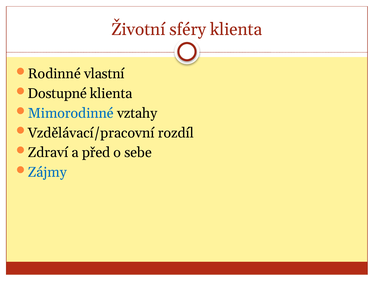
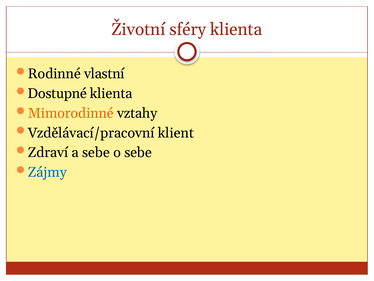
Mimorodinné colour: blue -> orange (71, 113)
rozdíl: rozdíl -> klient (176, 133)
a před: před -> sebe (96, 152)
